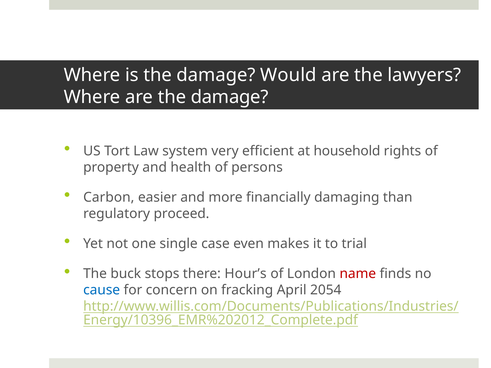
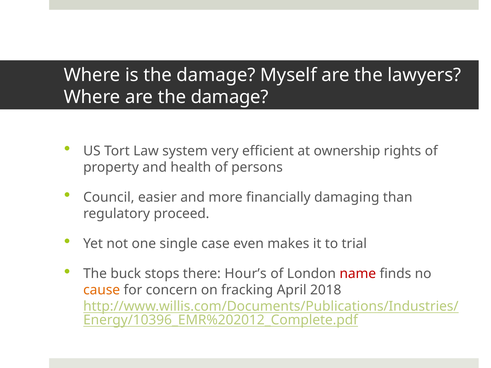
Would: Would -> Myself (288, 75)
household: household -> ownership (347, 151)
Carbon: Carbon -> Council (109, 197)
cause colour: blue -> orange (102, 290)
2054: 2054 -> 2018 (326, 290)
